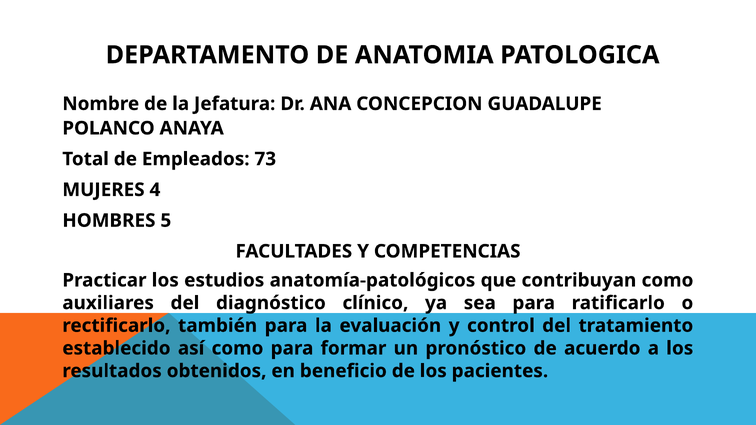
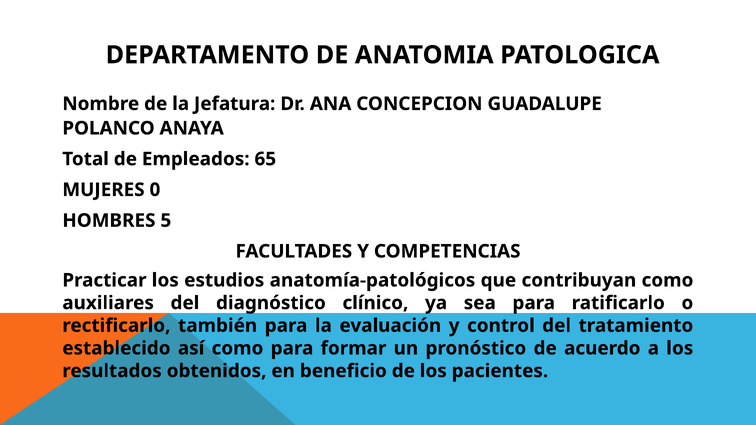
73: 73 -> 65 (265, 159)
4: 4 -> 0 (155, 190)
